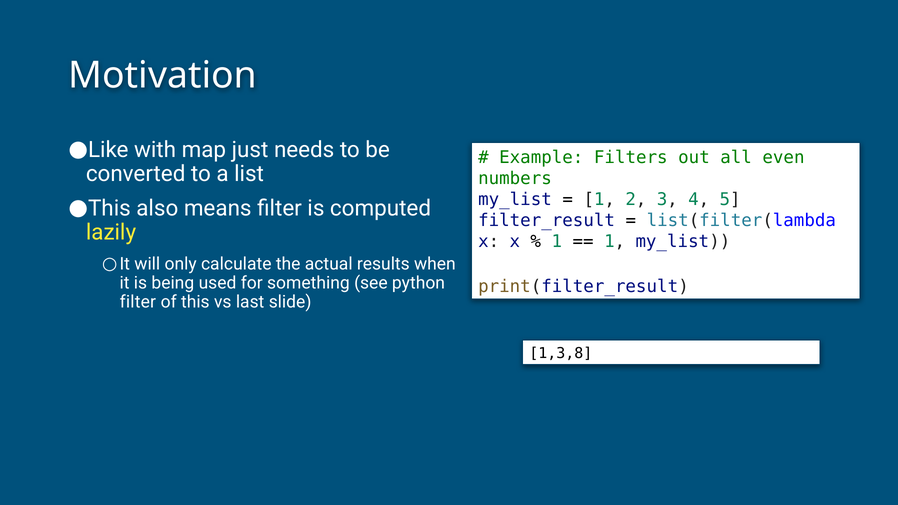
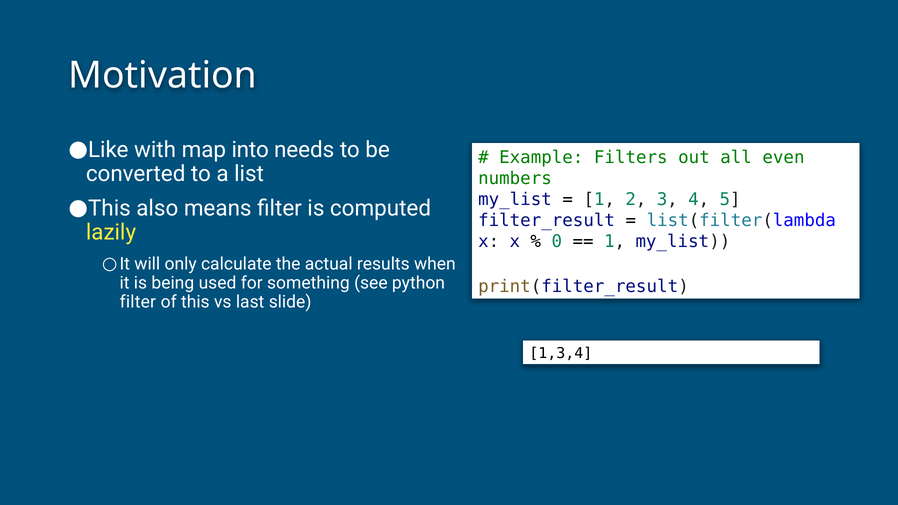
just: just -> into (250, 150)
1: 1 -> 0 (557, 241)
1,3,8: 1,3,8 -> 1,3,4 (561, 353)
